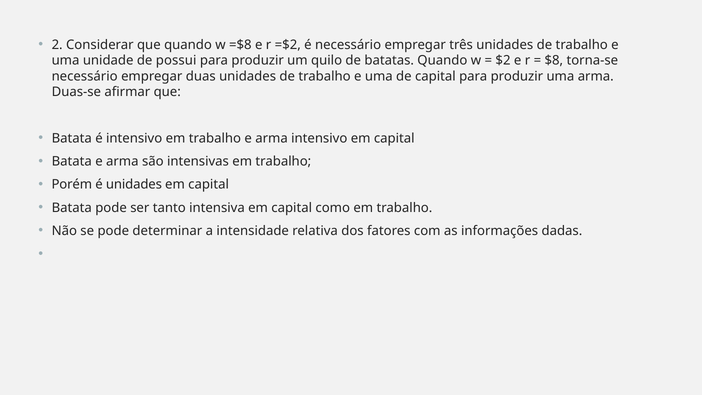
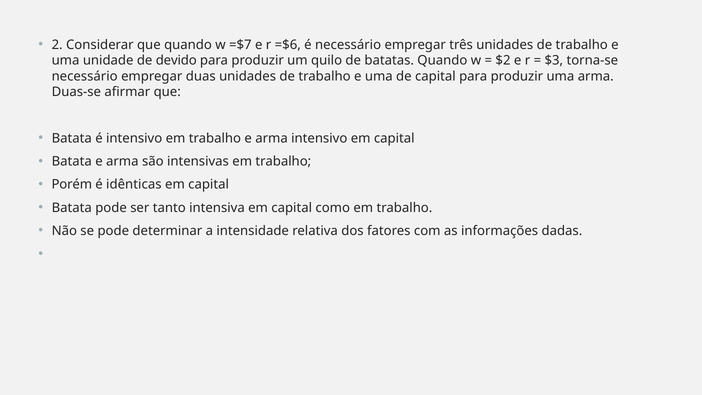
=$8: =$8 -> =$7 (240, 45)
=$2: =$2 -> =$6 (288, 45)
possui: possui -> devido (176, 60)
$8: $8 -> $3 (554, 60)
é unidades: unidades -> idênticas (134, 185)
